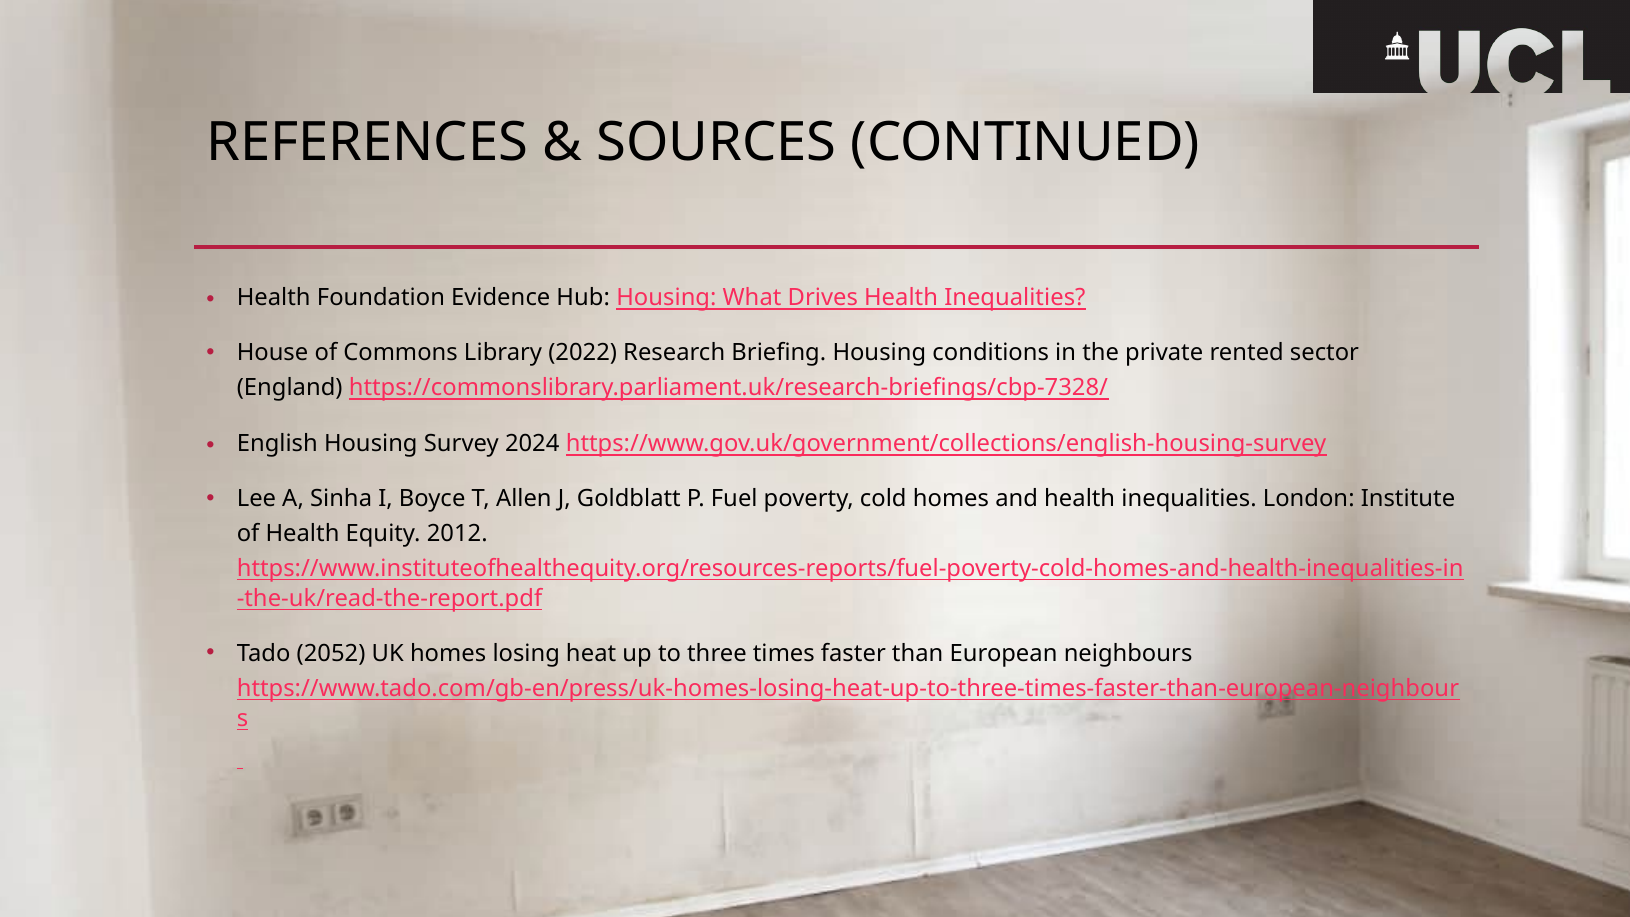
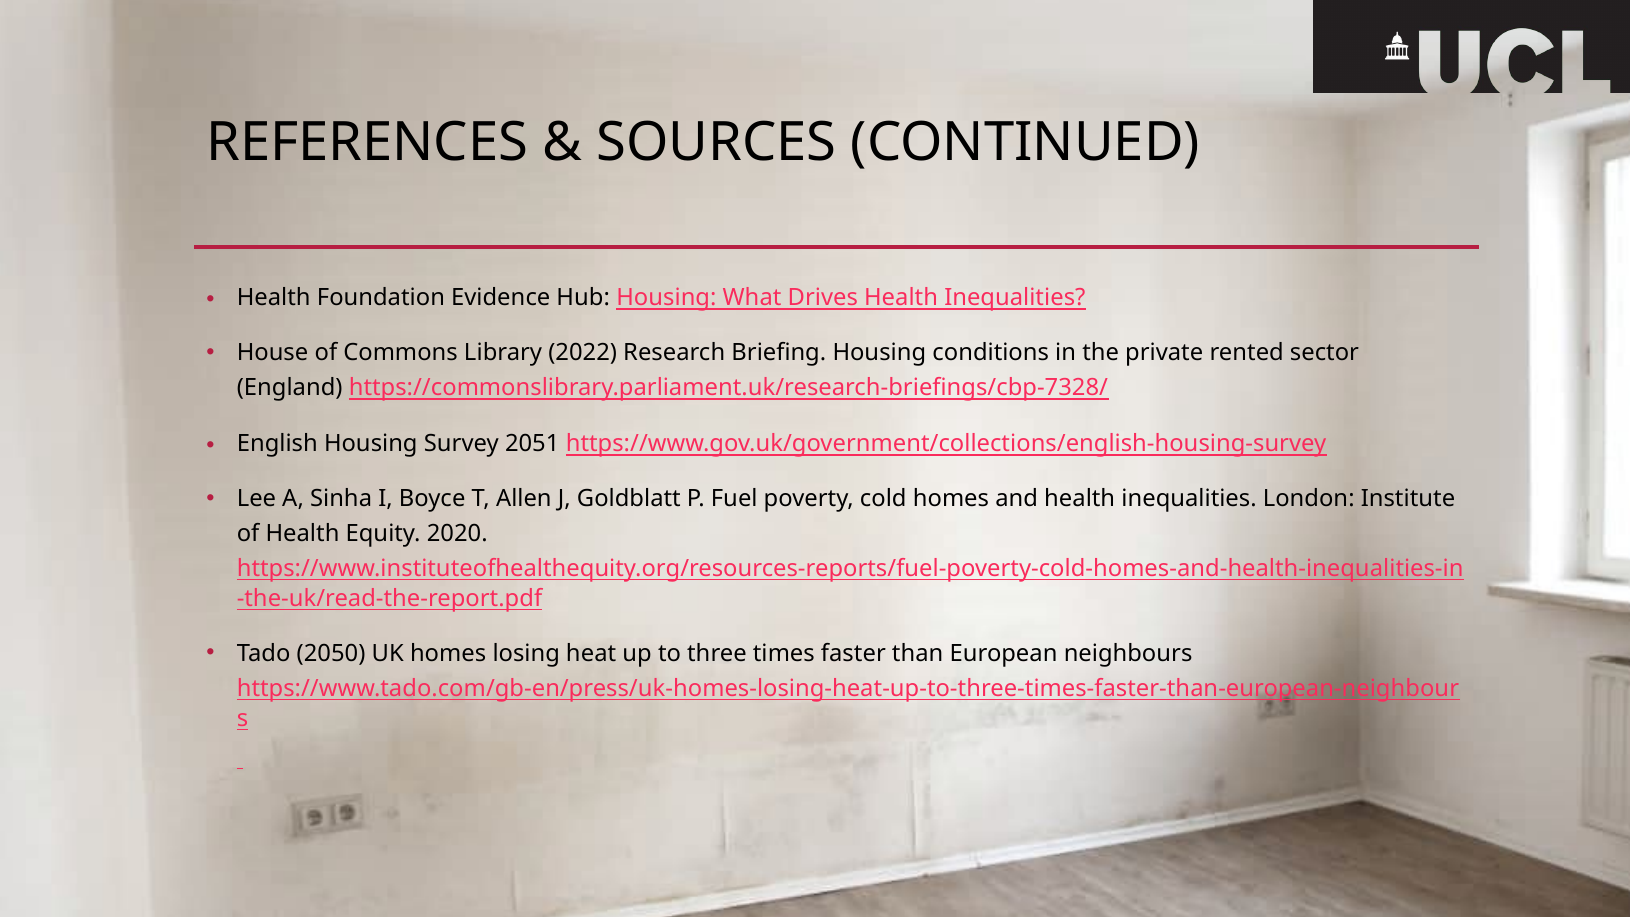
2024: 2024 -> 2051 (532, 444)
2012: 2012 -> 2020 (457, 533)
2052: 2052 -> 2050 (331, 653)
